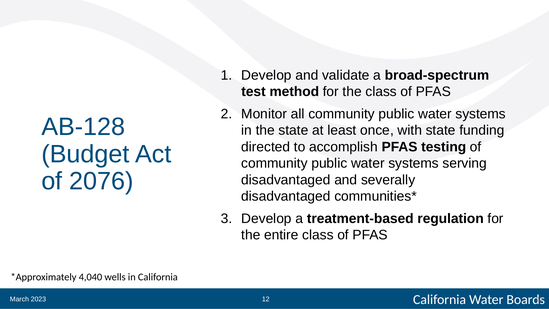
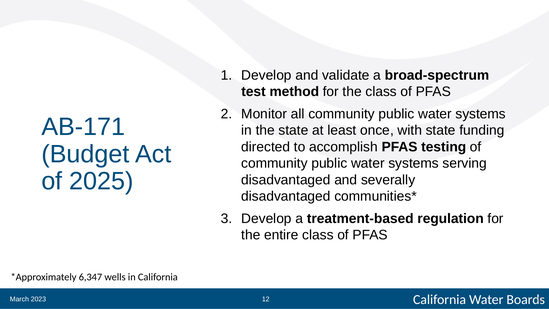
AB-128: AB-128 -> AB-171 (83, 127)
2076: 2076 -> 2025 (101, 181)
4,040: 4,040 -> 6,347 (90, 277)
